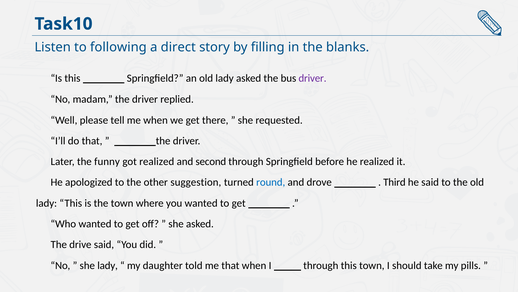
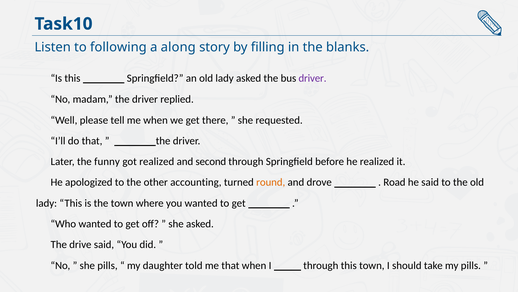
direct: direct -> along (178, 47)
suggestion: suggestion -> accounting (196, 182)
round colour: blue -> orange (271, 182)
Third: Third -> Road (394, 182)
she lady: lady -> pills (108, 265)
